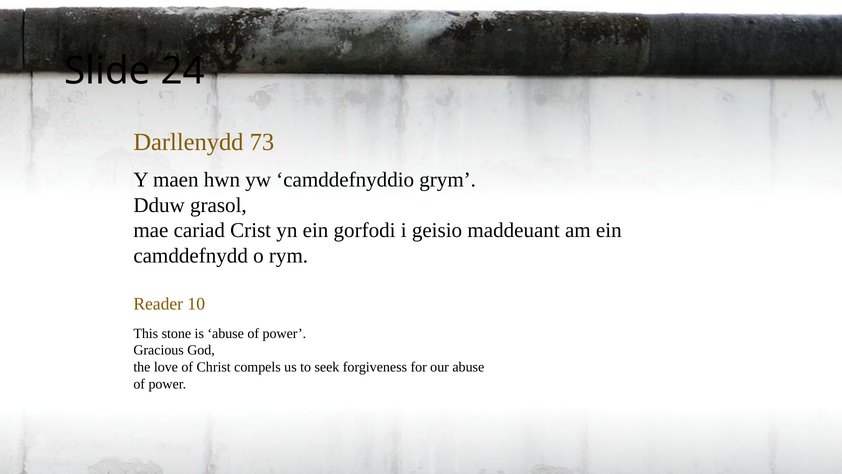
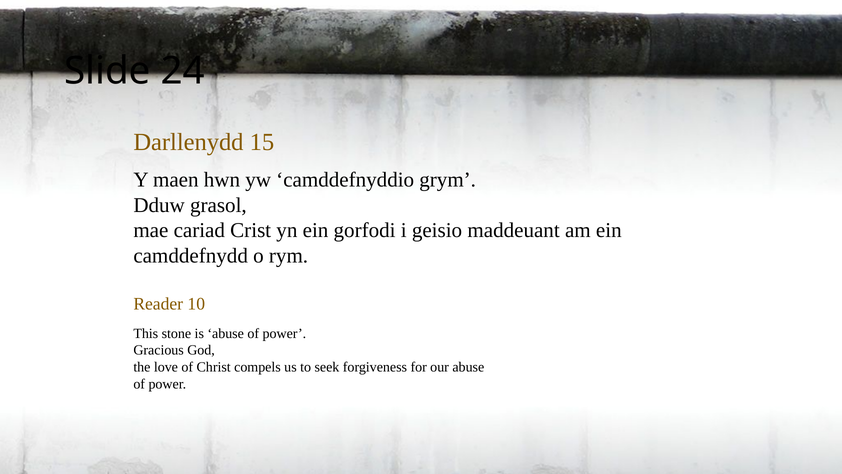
73: 73 -> 15 (262, 142)
